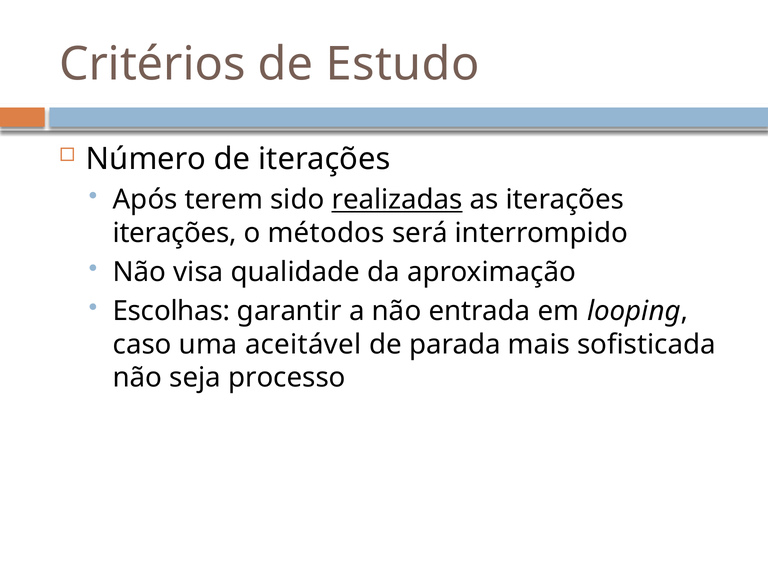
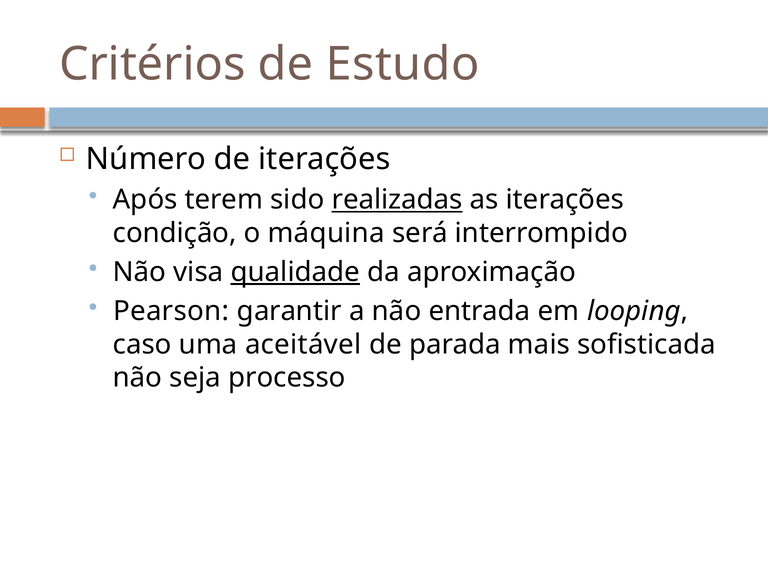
iterações: iterações -> condição (175, 233)
métodos: métodos -> máquina (326, 233)
qualidade underline: none -> present (295, 272)
Escolhas: Escolhas -> Pearson (171, 311)
